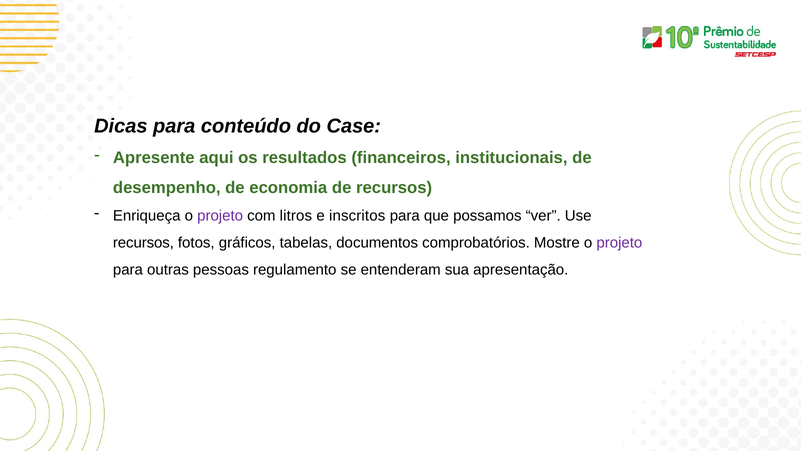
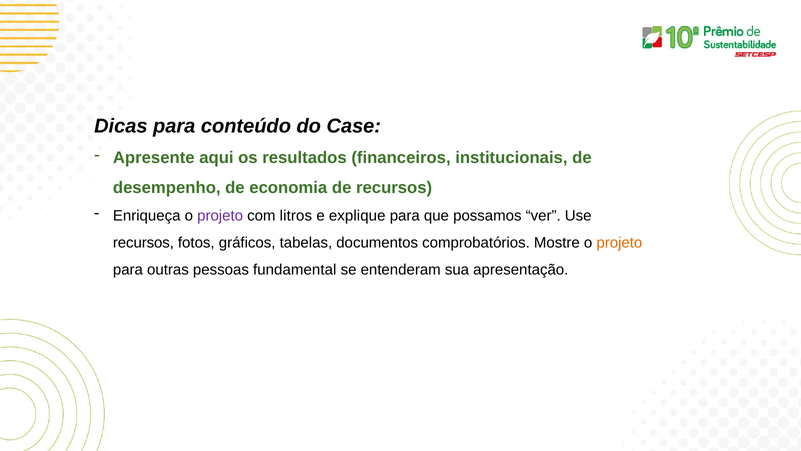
inscritos: inscritos -> explique (357, 216)
projeto colour: purple -> orange (619, 243)
regulamento: regulamento -> fundamental (295, 270)
